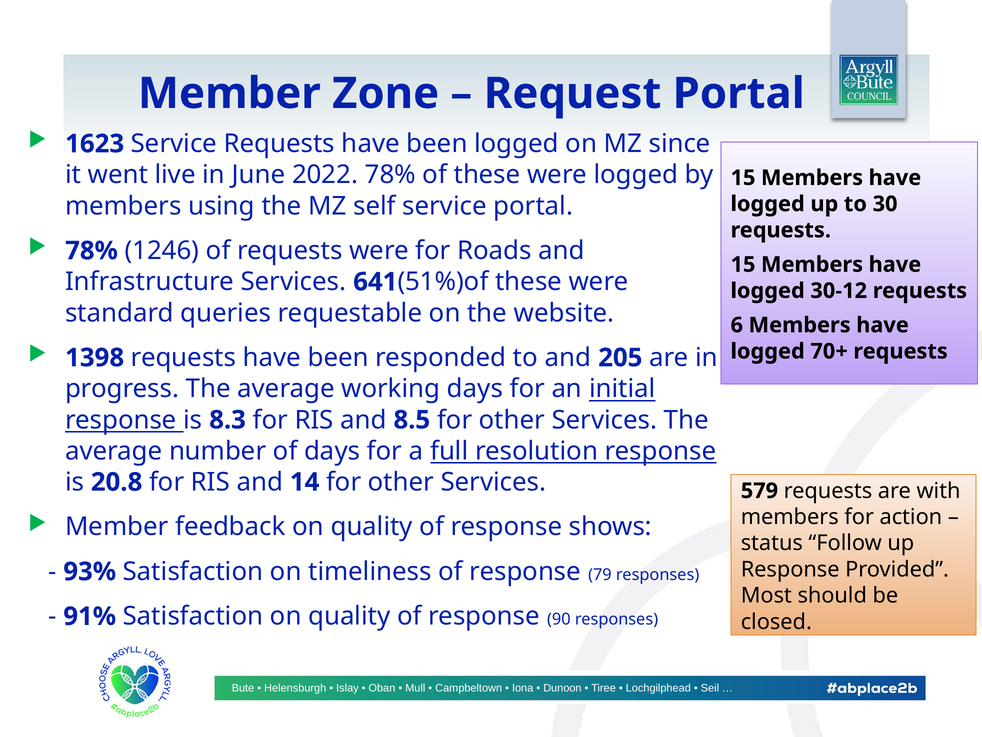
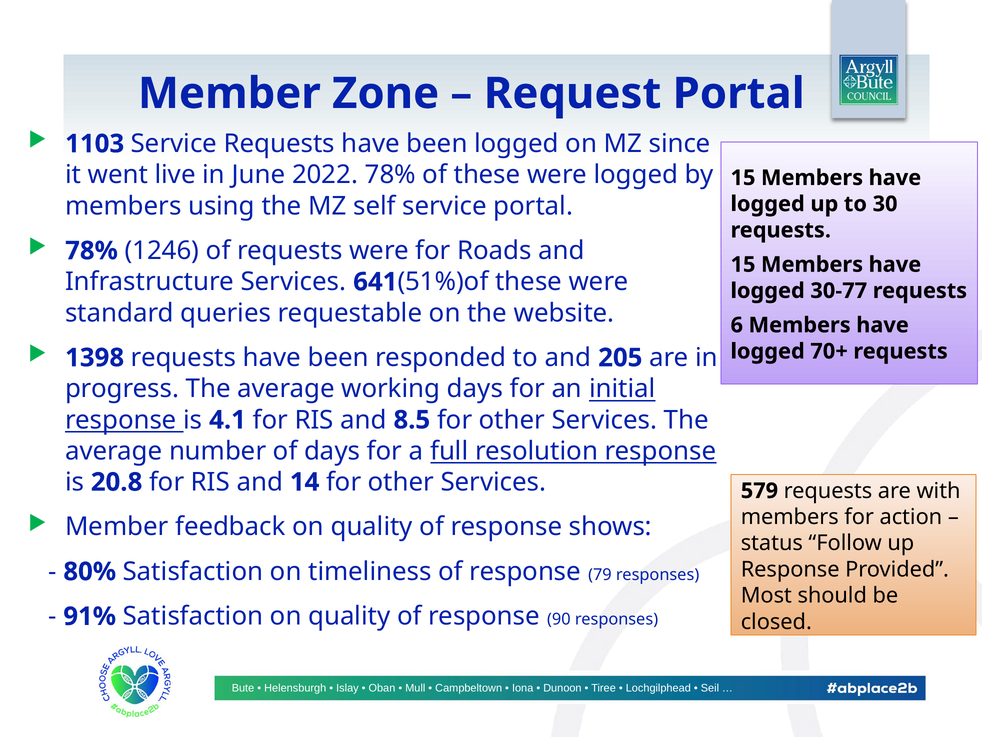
1623: 1623 -> 1103 (95, 144)
30-12: 30-12 -> 30-77 (839, 291)
8.3: 8.3 -> 4.1 (228, 420)
93%: 93% -> 80% (90, 571)
